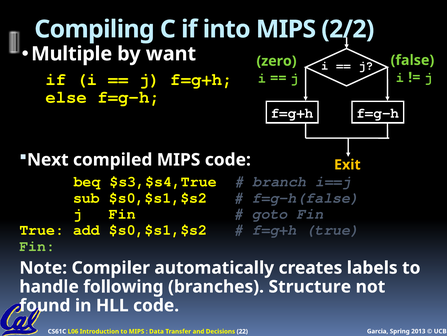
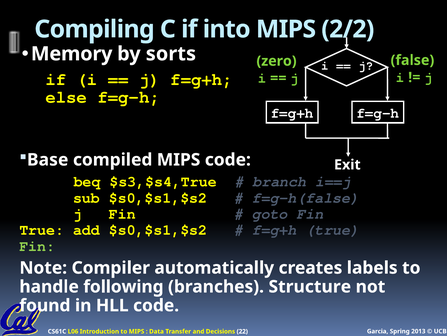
Multiple: Multiple -> Memory (72, 54)
want: want -> sorts (171, 54)
Next: Next -> Base (48, 159)
Exit colour: yellow -> white (347, 164)
